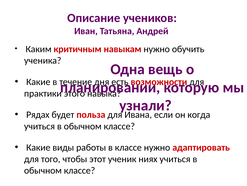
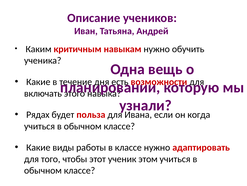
практики: практики -> включать (43, 93)
ниях: ниях -> этом (148, 158)
